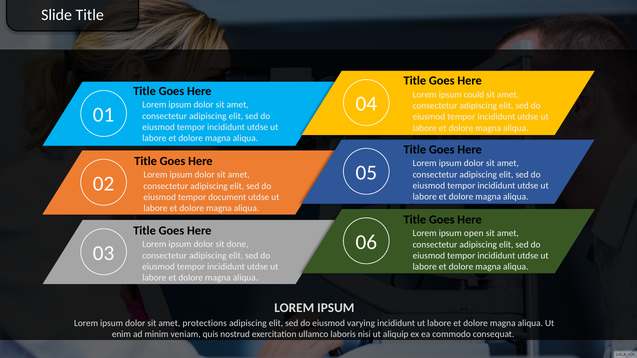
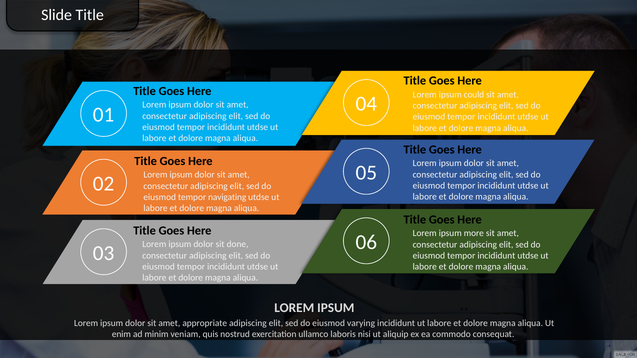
document: document -> navigating (227, 197)
open: open -> more (474, 234)
protections: protections -> appropriate (205, 323)
